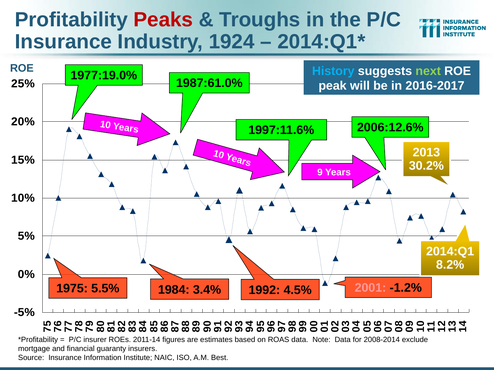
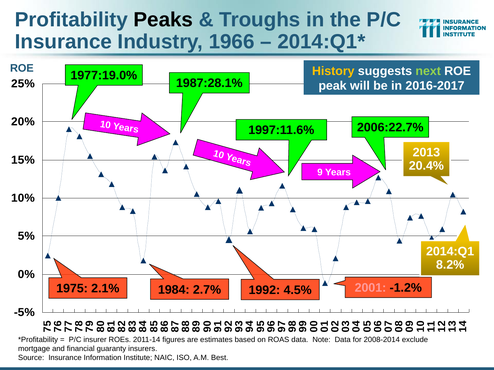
Peaks colour: red -> black (163, 20)
1924: 1924 -> 1966 (232, 42)
History colour: light blue -> yellow (333, 71)
1987:61.0%: 1987:61.0% -> 1987:28.1% (209, 83)
2006:12.6%: 2006:12.6% -> 2006:22.7% (390, 128)
30.2%: 30.2% -> 20.4% (426, 166)
5.5%: 5.5% -> 2.1% (105, 289)
3.4%: 3.4% -> 2.7% (207, 290)
